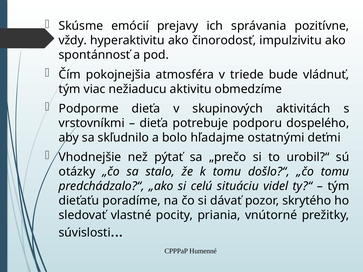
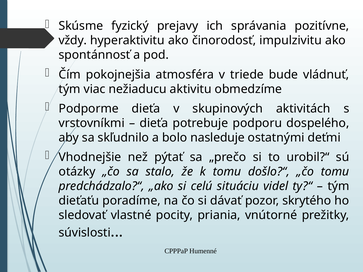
emócií: emócií -> fyzický (130, 26)
hľadajme: hľadajme -> nasleduje (218, 138)
